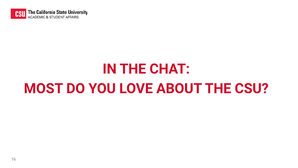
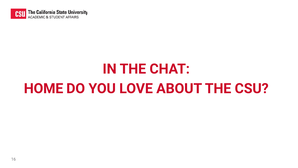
MOST: MOST -> HOME (44, 88)
